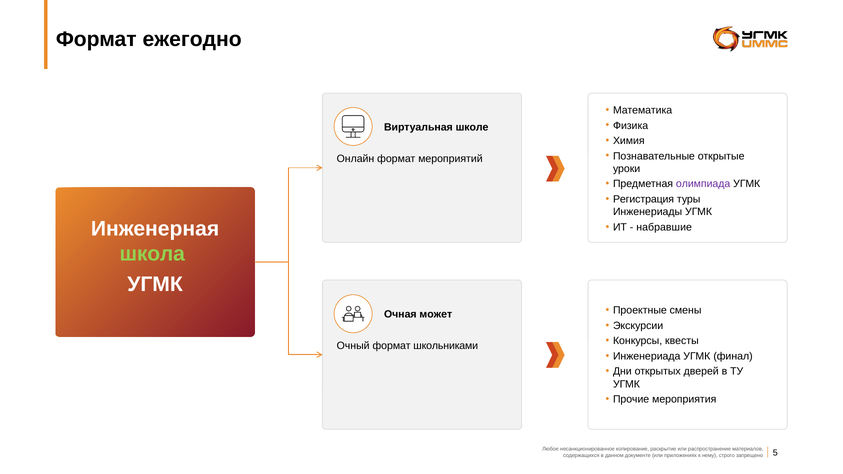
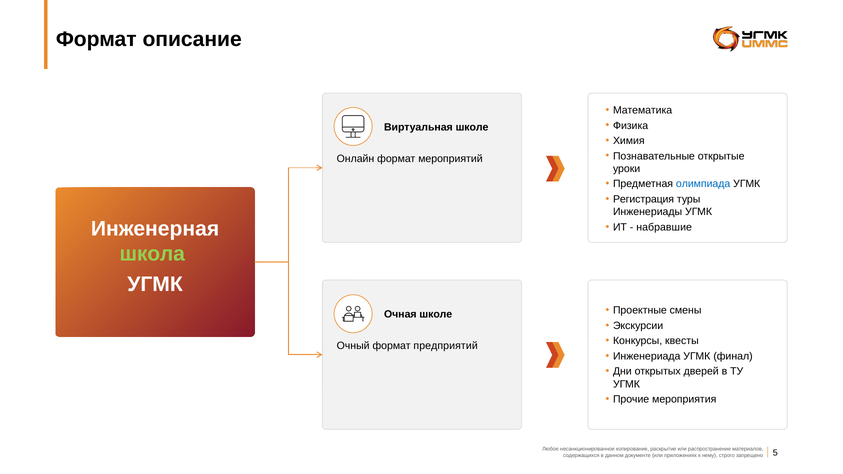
ежегодно: ежегодно -> описание (192, 39)
олимпиада colour: purple -> blue (703, 184)
Очная может: может -> школе (436, 315)
школьниками: школьниками -> предприятий (446, 346)
